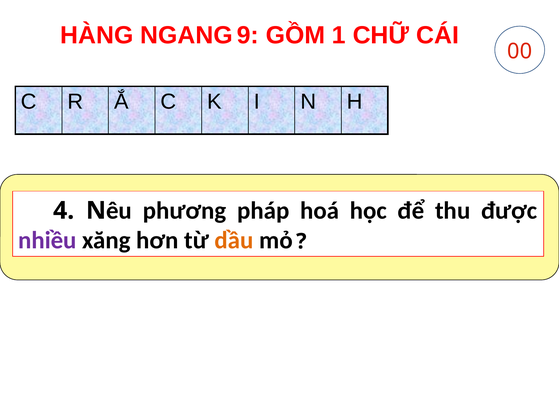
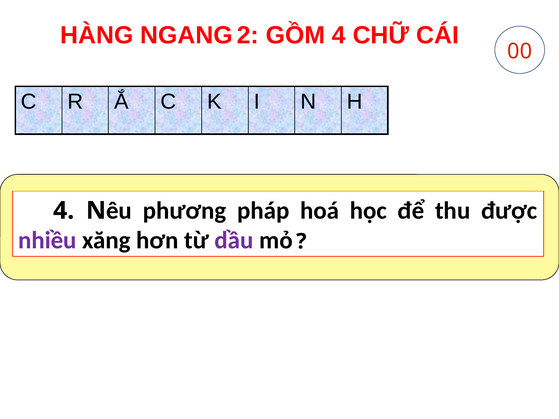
9: 9 -> 2 (248, 35)
GỒM 1: 1 -> 4 (339, 35)
dầu colour: orange -> purple (234, 240)
